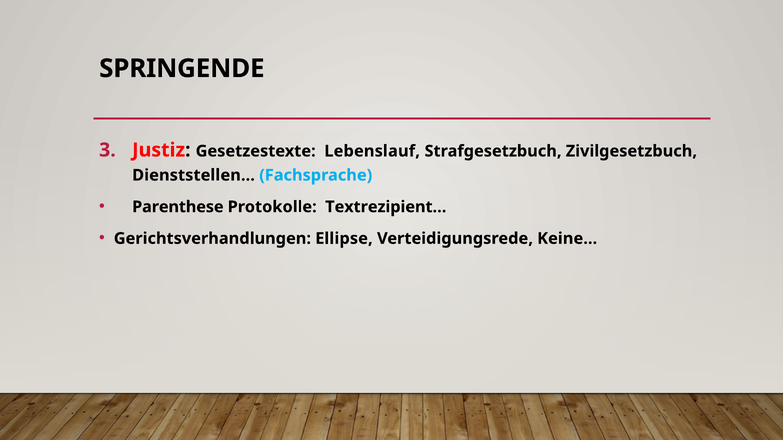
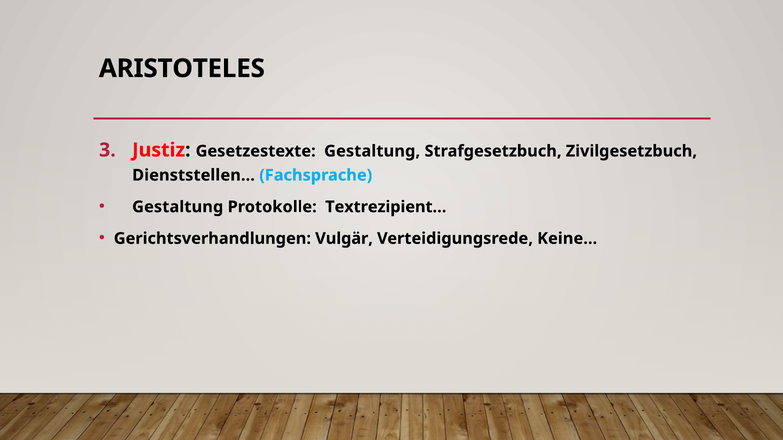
SPRINGENDE: SPRINGENDE -> ARISTOTELES (182, 69)
Gesetzestexte Lebenslauf: Lebenslauf -> Gestaltung (372, 151)
Parenthese: Parenthese -> Gestaltung (178, 207)
Ellipse: Ellipse -> Vulgär (344, 239)
